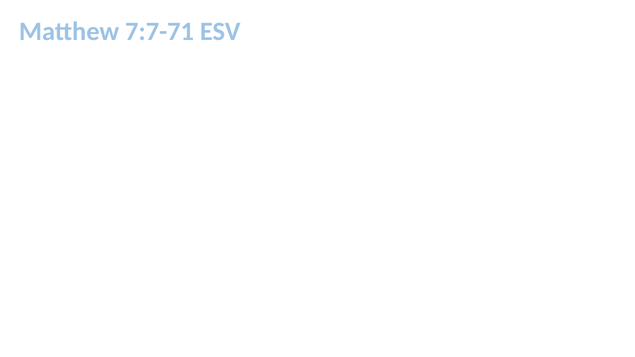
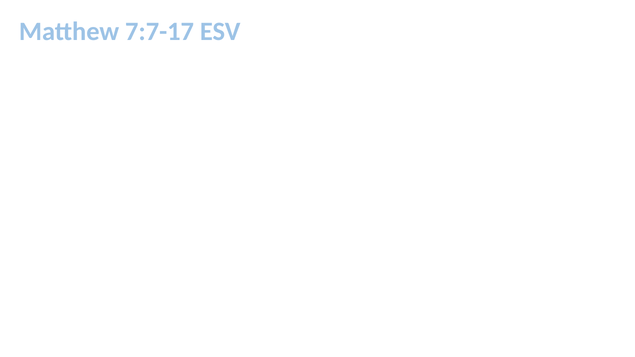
7:7-71: 7:7-71 -> 7:7-17 (160, 31)
